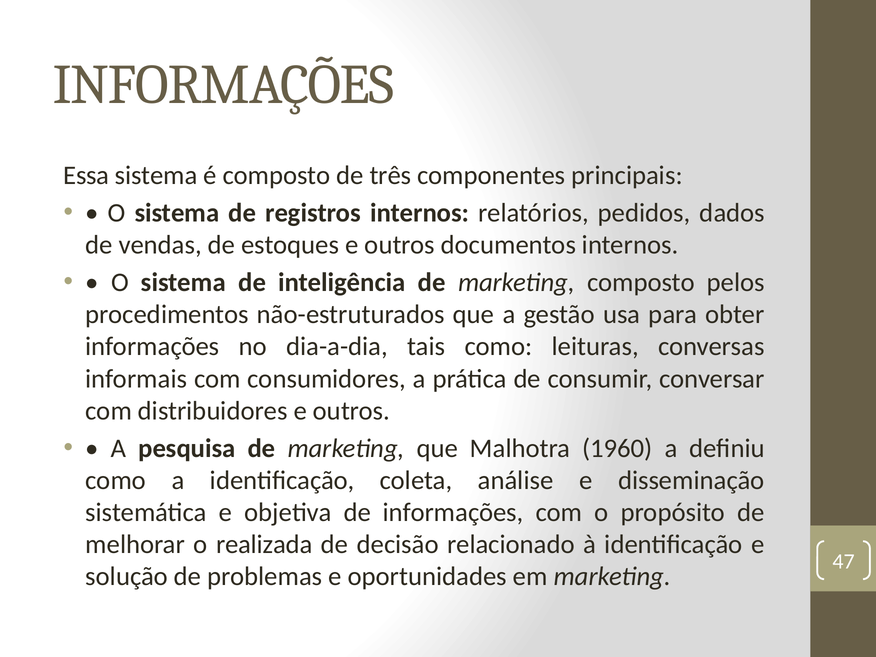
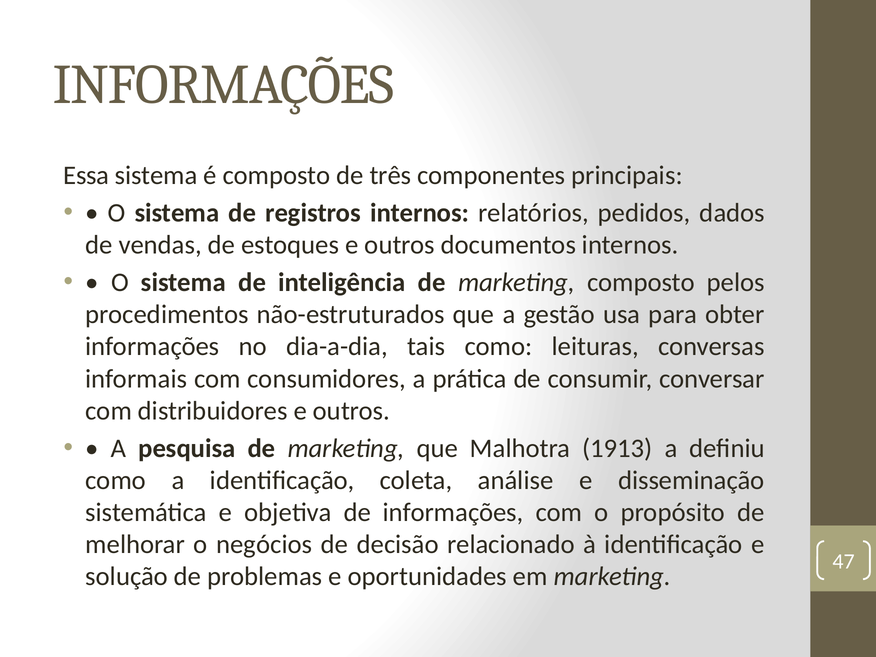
1960: 1960 -> 1913 (617, 448)
realizada: realizada -> negócios (264, 544)
